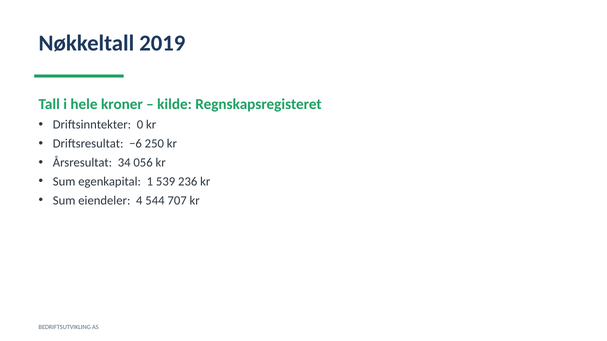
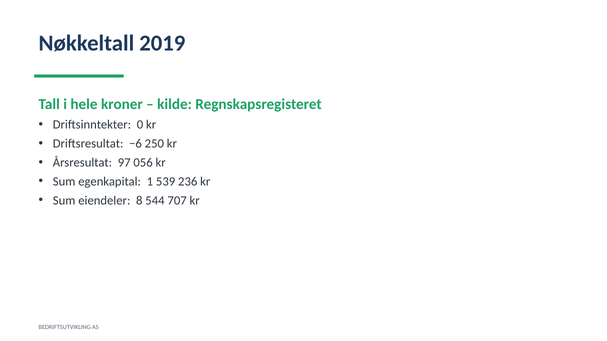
34: 34 -> 97 (124, 163)
4: 4 -> 8 (139, 201)
